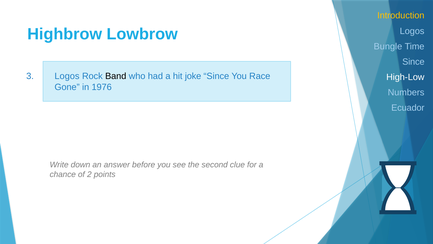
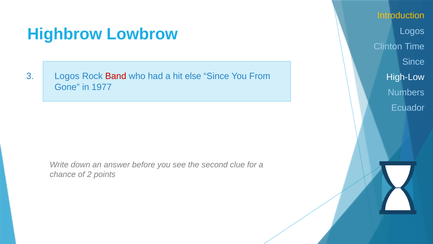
Bungle: Bungle -> Clinton (388, 46)
Band colour: black -> red (116, 76)
joke: joke -> else (193, 76)
Race: Race -> From (260, 76)
1976: 1976 -> 1977 (102, 87)
